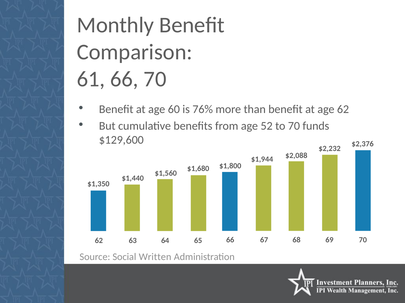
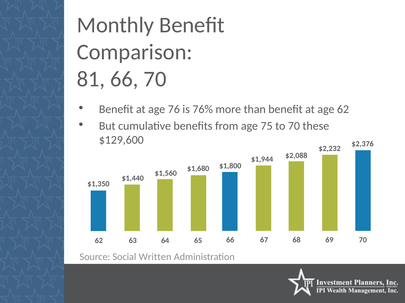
61: 61 -> 81 (91, 79)
60: 60 -> 76 (174, 109)
52: 52 -> 75 (267, 126)
funds: funds -> these (316, 126)
